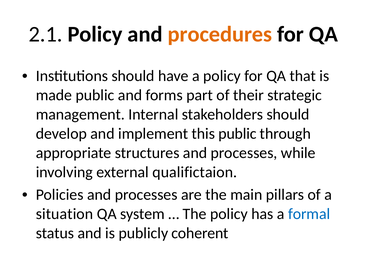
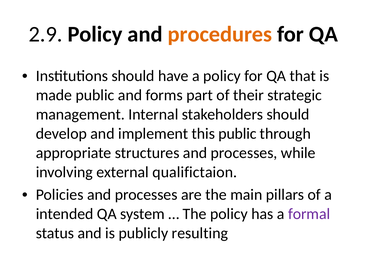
2.1: 2.1 -> 2.9 (46, 34)
situation: situation -> intended (65, 214)
formal colour: blue -> purple (309, 214)
coherent: coherent -> resulting (200, 233)
